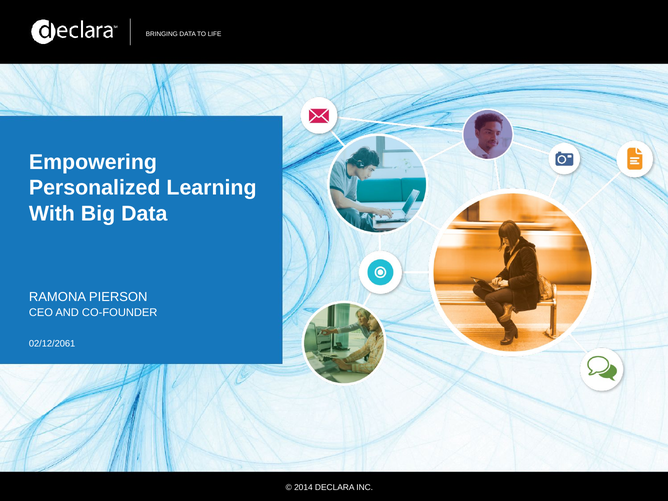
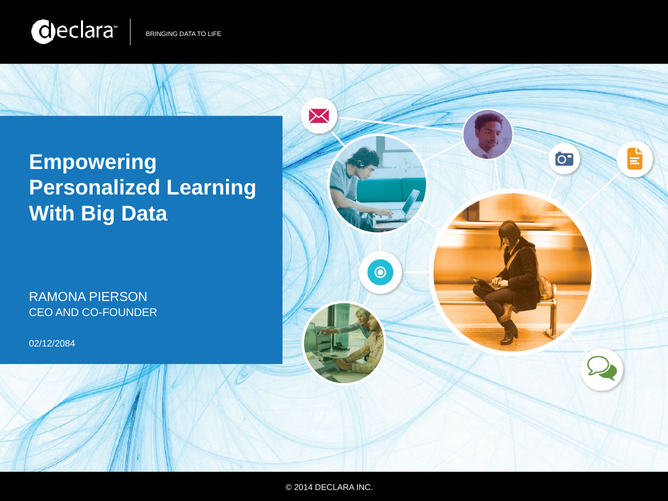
02/12/2061: 02/12/2061 -> 02/12/2084 (52, 344)
